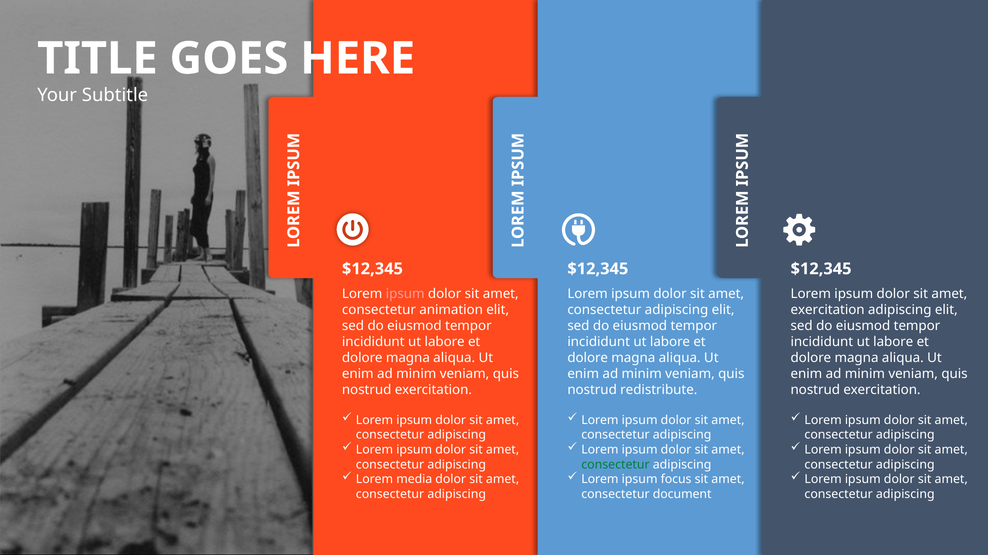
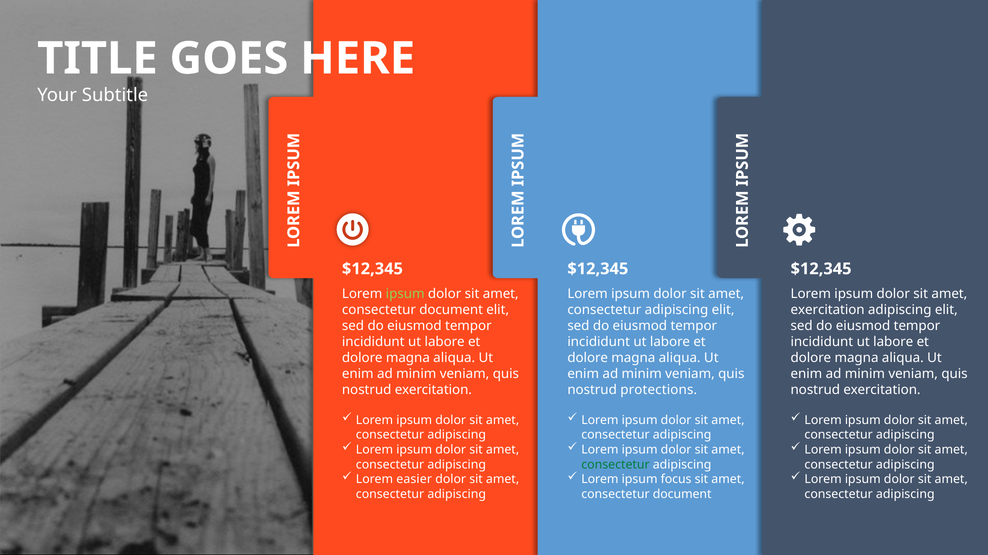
ipsum colour: pink -> light green (405, 294)
animation: animation -> document (451, 310)
redistribute: redistribute -> protections (659, 390)
media: media -> easier (414, 480)
